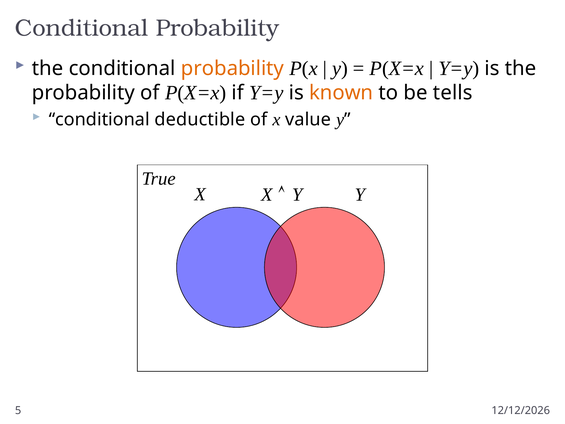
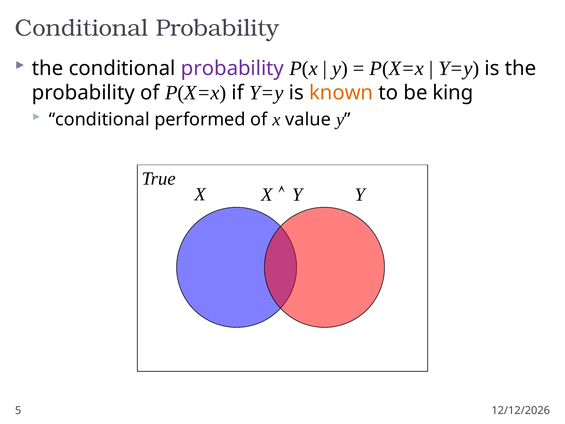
probability colour: orange -> purple (232, 68)
tells: tells -> king (453, 93)
deductible: deductible -> performed (200, 120)
